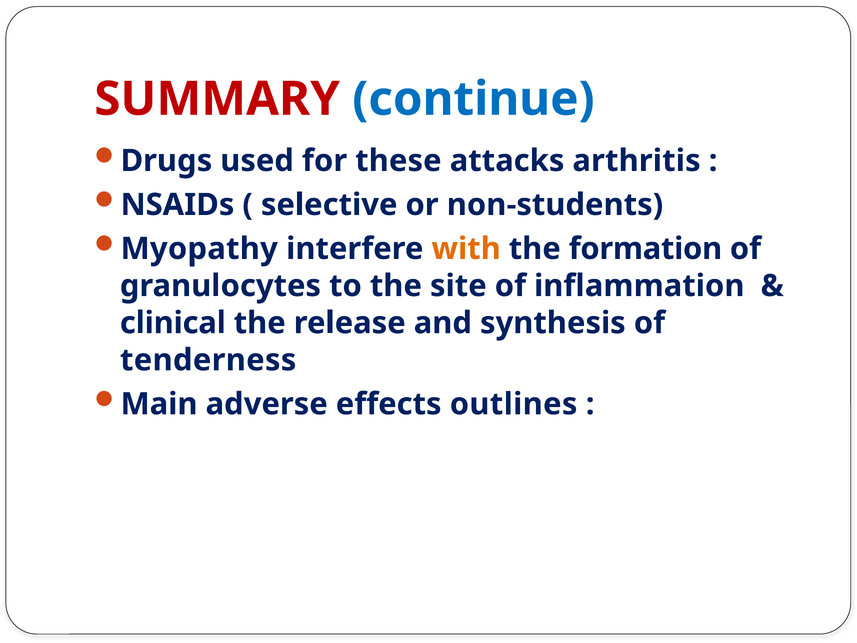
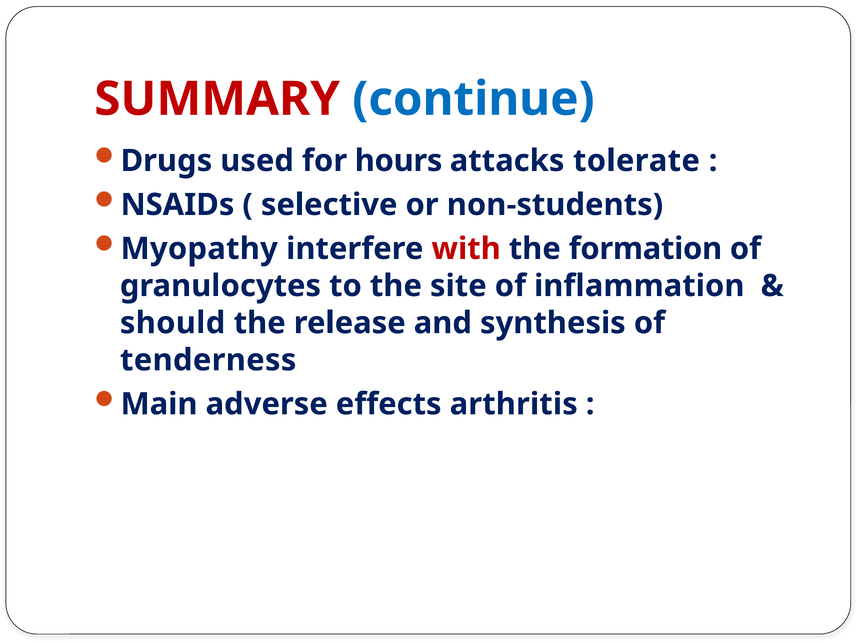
these: these -> hours (399, 161)
arthritis: arthritis -> tolerate (636, 161)
with colour: orange -> red (466, 249)
clinical: clinical -> should (173, 323)
outlines: outlines -> arthritis (514, 404)
